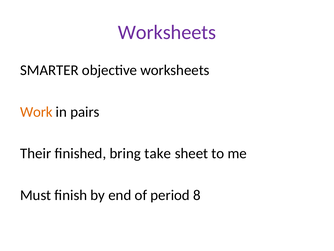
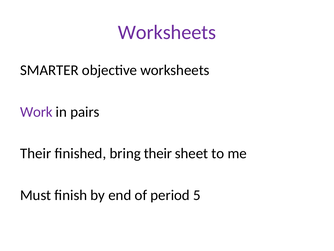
Work colour: orange -> purple (36, 112)
bring take: take -> their (158, 153)
8: 8 -> 5 (197, 195)
